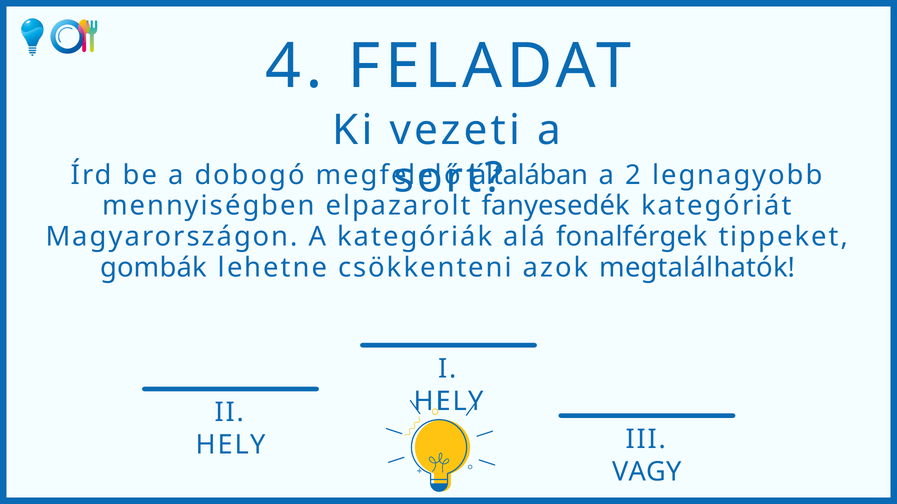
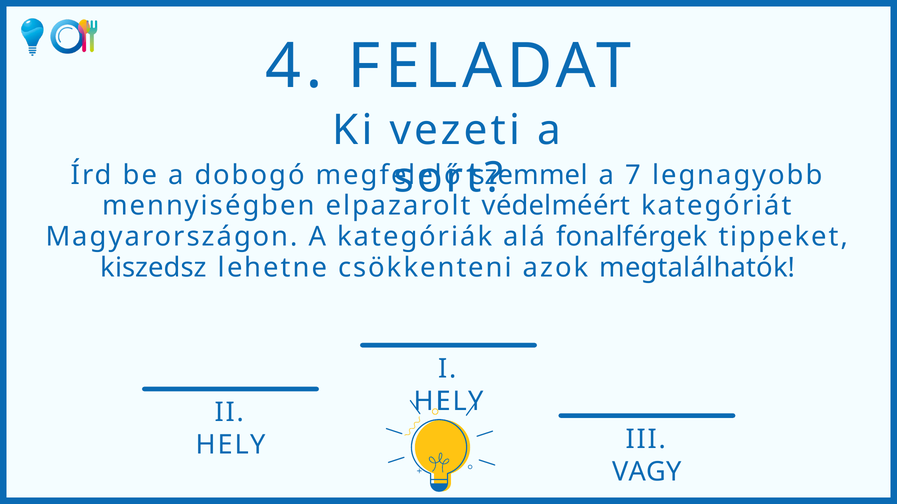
általában: általában -> szemmel (530, 175)
2: 2 -> 7 (633, 175)
fanyesedék: fanyesedék -> védelméért (556, 206)
gombák: gombák -> kiszedsz (154, 268)
